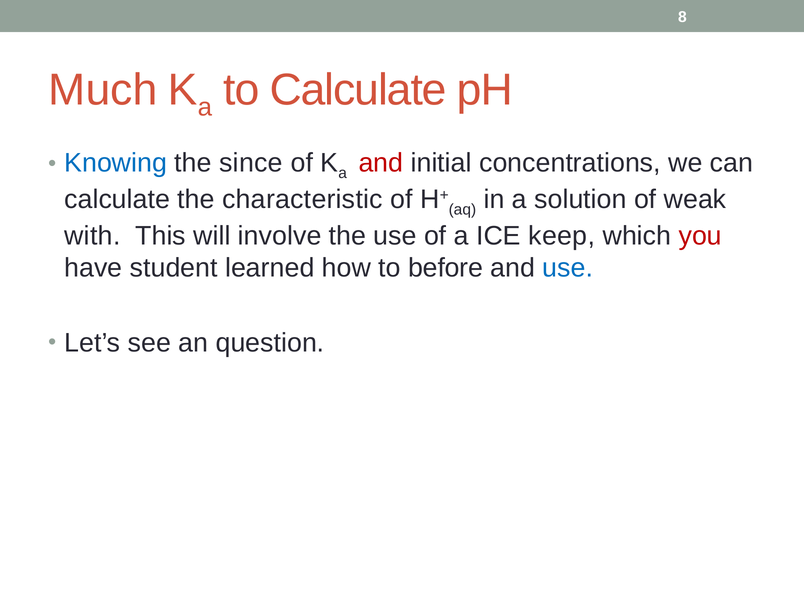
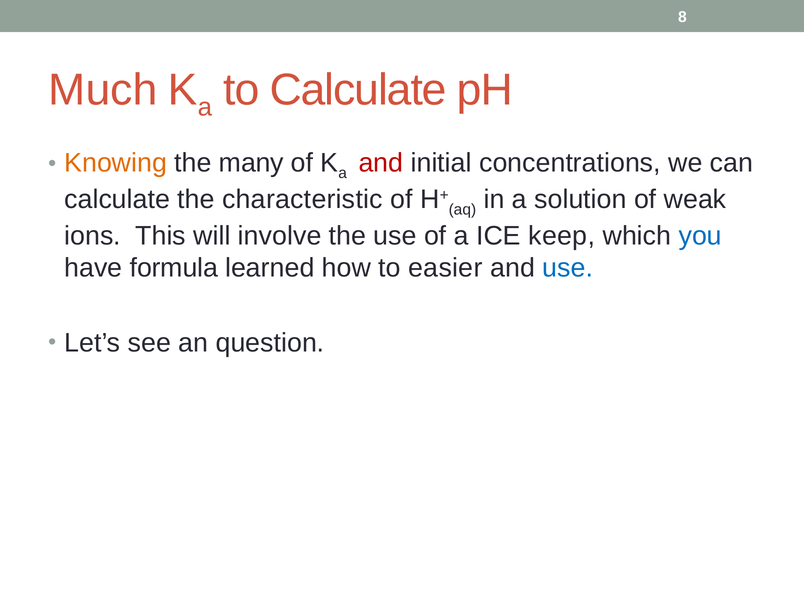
Knowing colour: blue -> orange (116, 163)
since: since -> many (251, 163)
with: with -> ions (93, 236)
you colour: red -> blue (700, 236)
student: student -> formula (174, 268)
before: before -> easier (445, 268)
